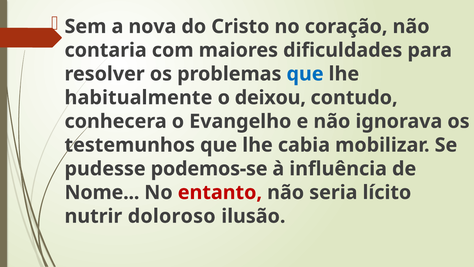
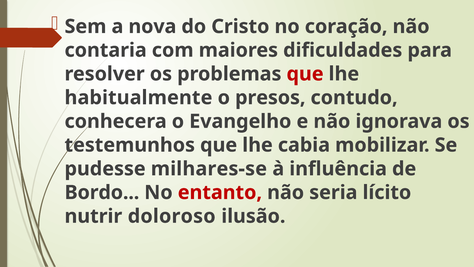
que colour: blue -> red (305, 74)
deixou: deixou -> presos (270, 98)
podemos-se: podemos-se -> milhares-se (209, 169)
Nome: Nome -> Bordo (102, 192)
